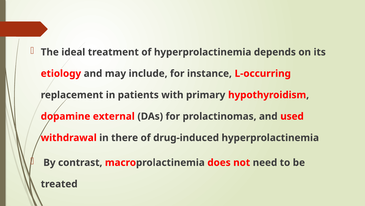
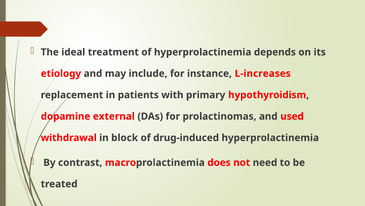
L-occurring: L-occurring -> L-increases (263, 73)
there: there -> block (125, 137)
